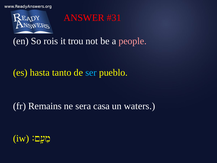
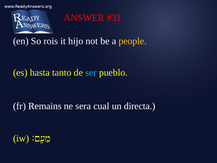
trou: trou -> hijo (76, 41)
people colour: pink -> yellow (133, 41)
casa: casa -> cual (101, 106)
waters: waters -> directa (140, 106)
